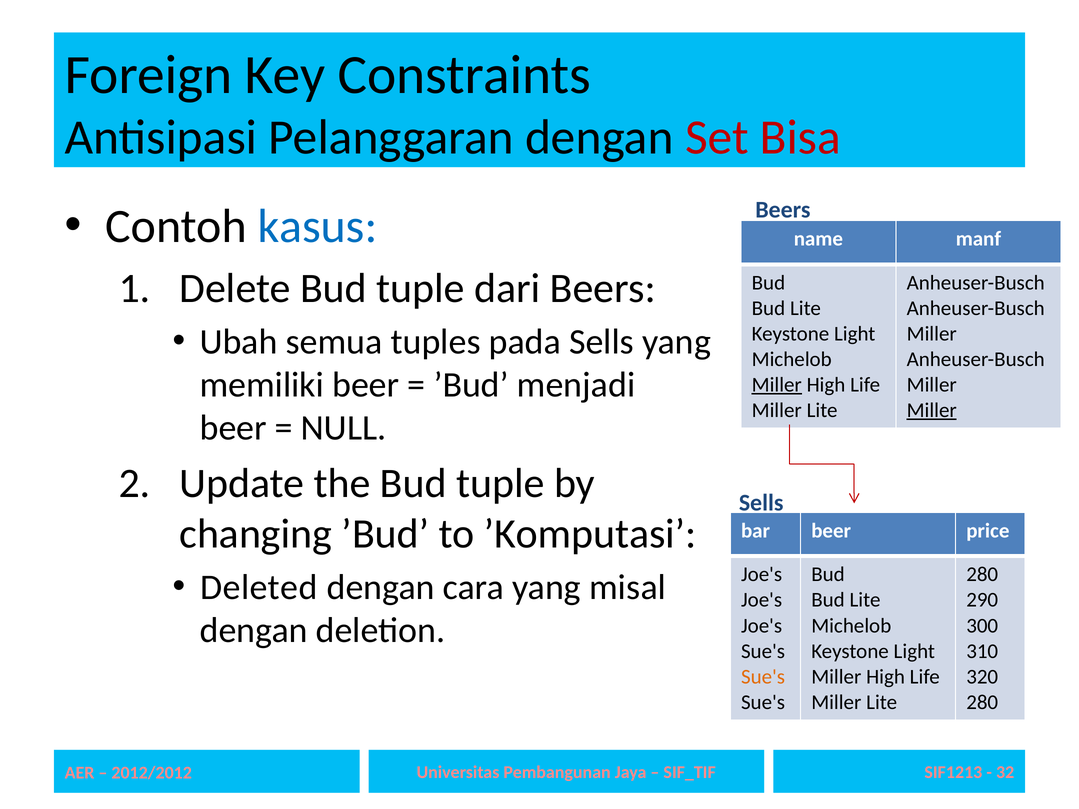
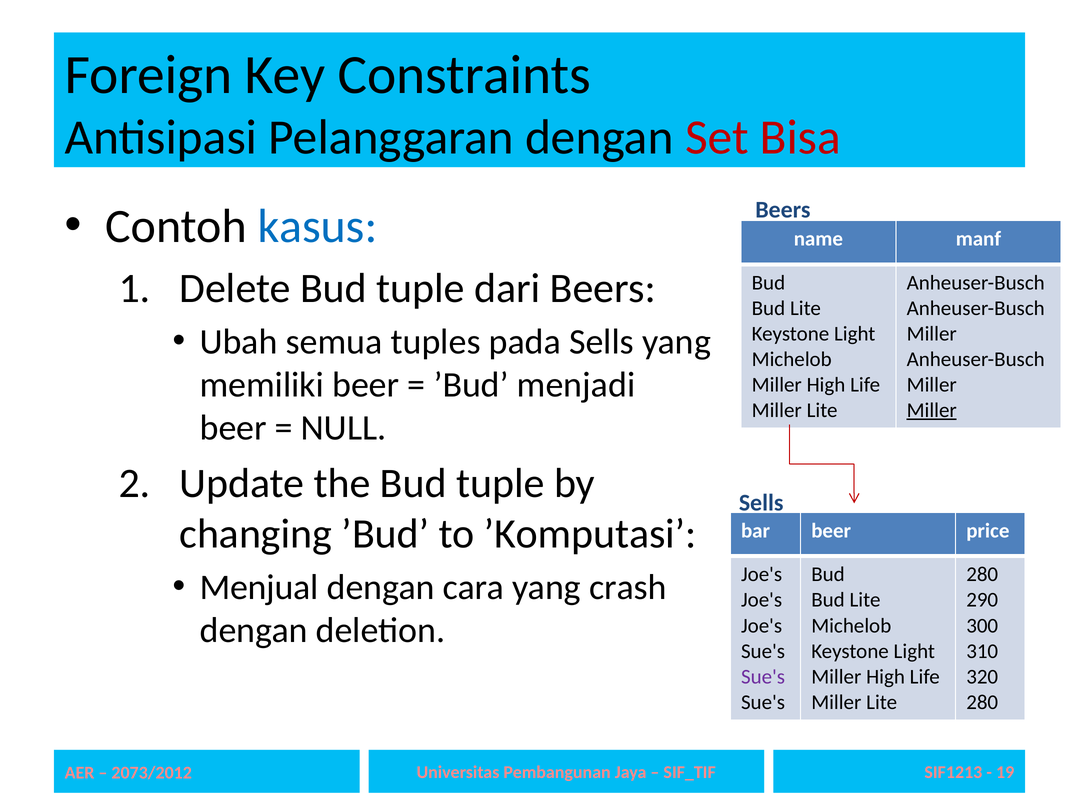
Miller underline: present -> none (777, 385)
Deleted: Deleted -> Menjual (259, 587)
misal: misal -> crash (628, 587)
Sue's colour: orange -> purple (763, 677)
2012/2012: 2012/2012 -> 2073/2012 (152, 773)
32: 32 -> 19 (1005, 773)
